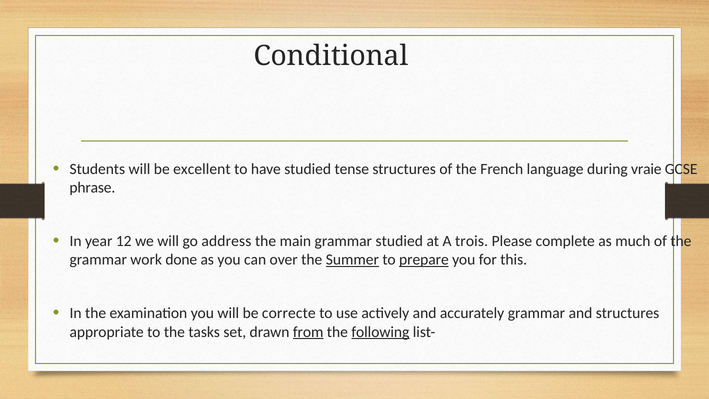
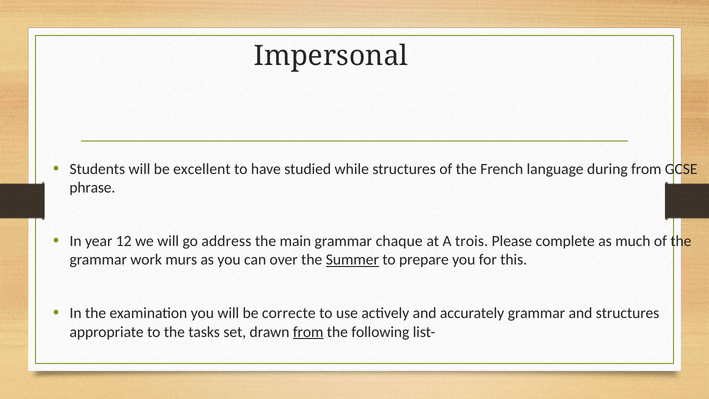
Conditional: Conditional -> Impersonal (331, 56)
tense: tense -> while (352, 169)
during vraie: vraie -> from (646, 169)
grammar studied: studied -> chaque (399, 241)
done: done -> murs (181, 260)
prepare underline: present -> none (424, 260)
following underline: present -> none (380, 332)
